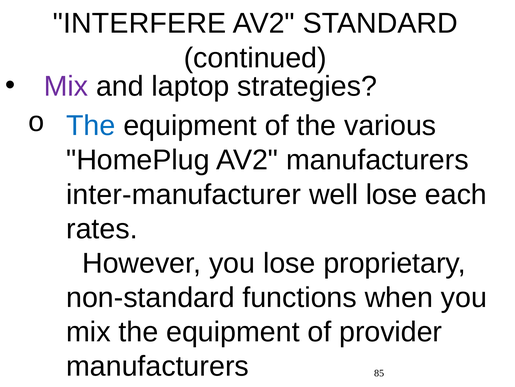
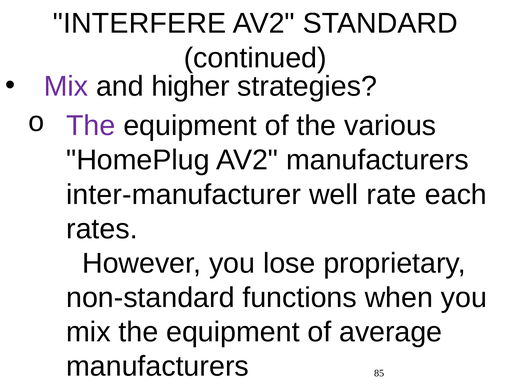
laptop: laptop -> higher (191, 86)
The colour: blue -> purple (91, 126)
well lose: lose -> rate (391, 194)
provider: provider -> average (391, 331)
